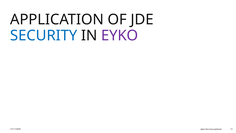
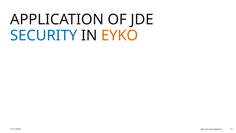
EYKO colour: purple -> orange (120, 35)
